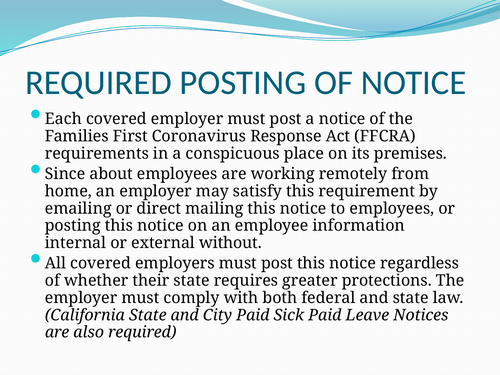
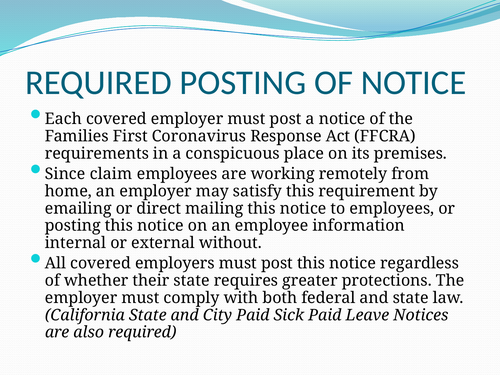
about: about -> claim (111, 174)
